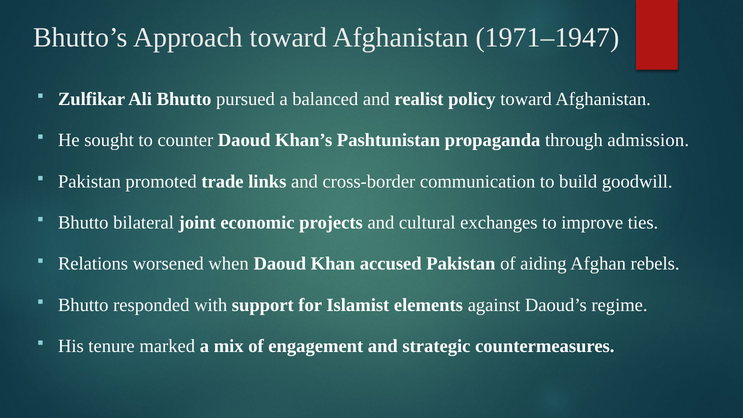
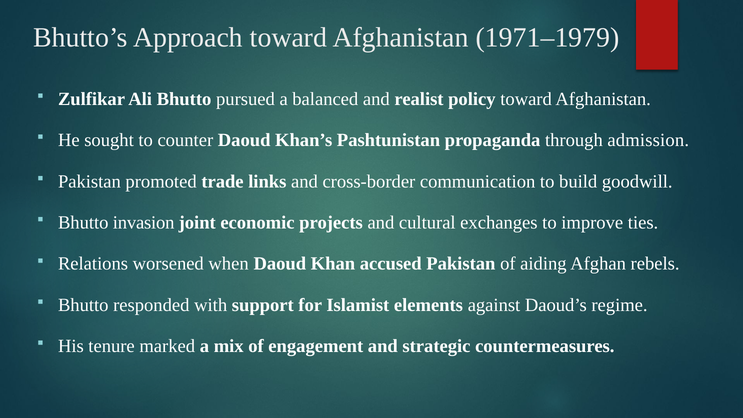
1971–1947: 1971–1947 -> 1971–1979 (548, 37)
bilateral: bilateral -> invasion (144, 223)
